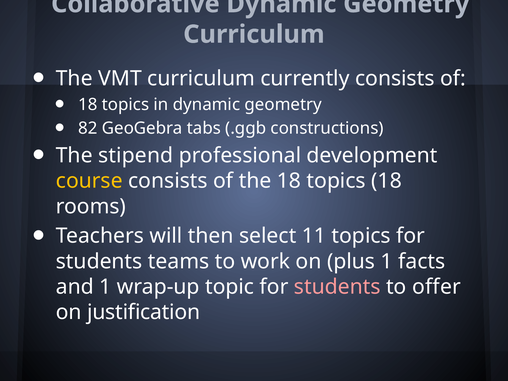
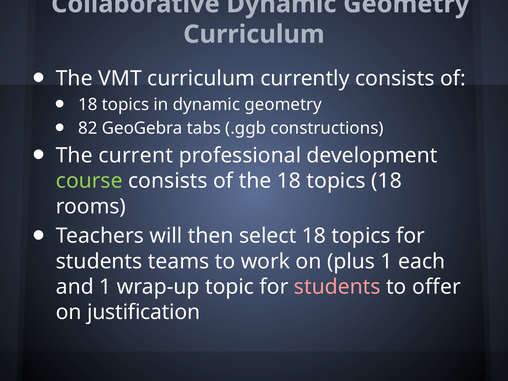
stipend: stipend -> current (136, 156)
course colour: yellow -> light green (89, 181)
select 11: 11 -> 18 (314, 236)
facts: facts -> each (422, 261)
